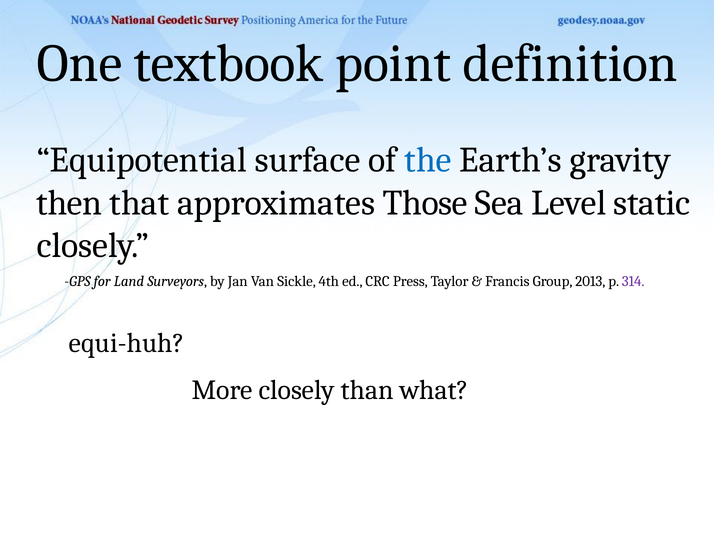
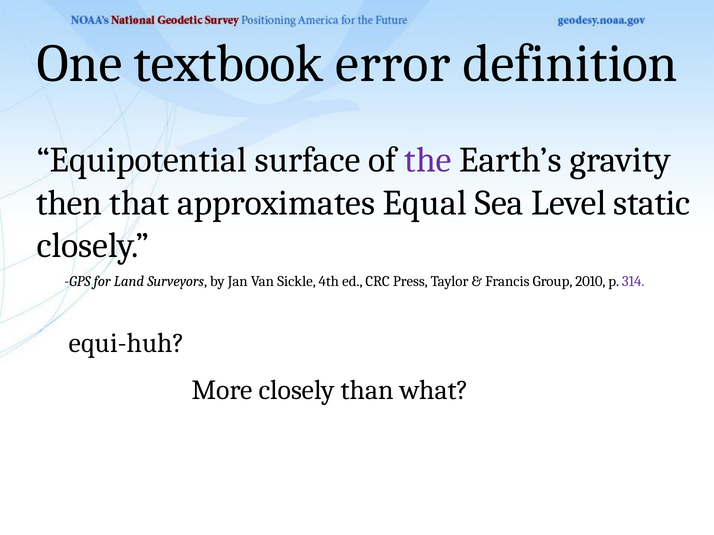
point: point -> error (393, 63)
the colour: blue -> purple (428, 160)
Those: Those -> Equal (425, 203)
2013: 2013 -> 2010 (590, 281)
